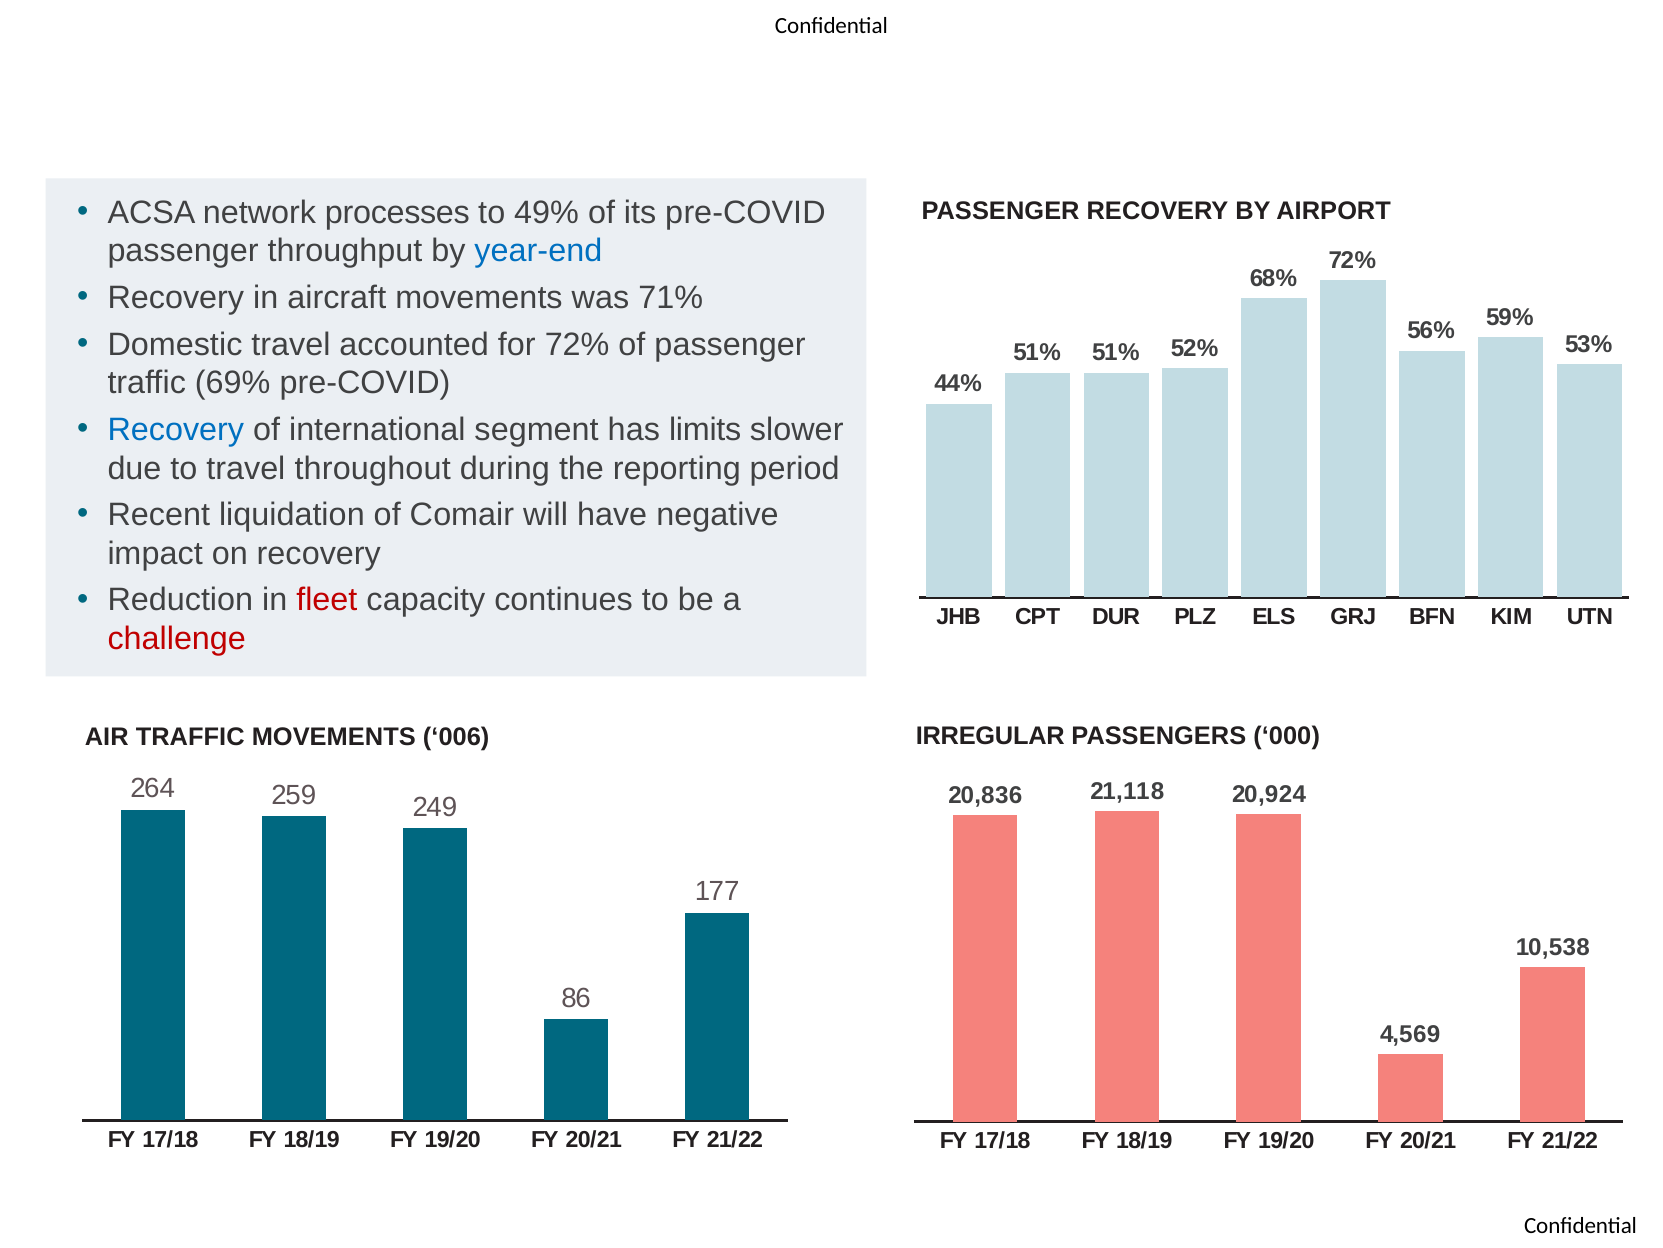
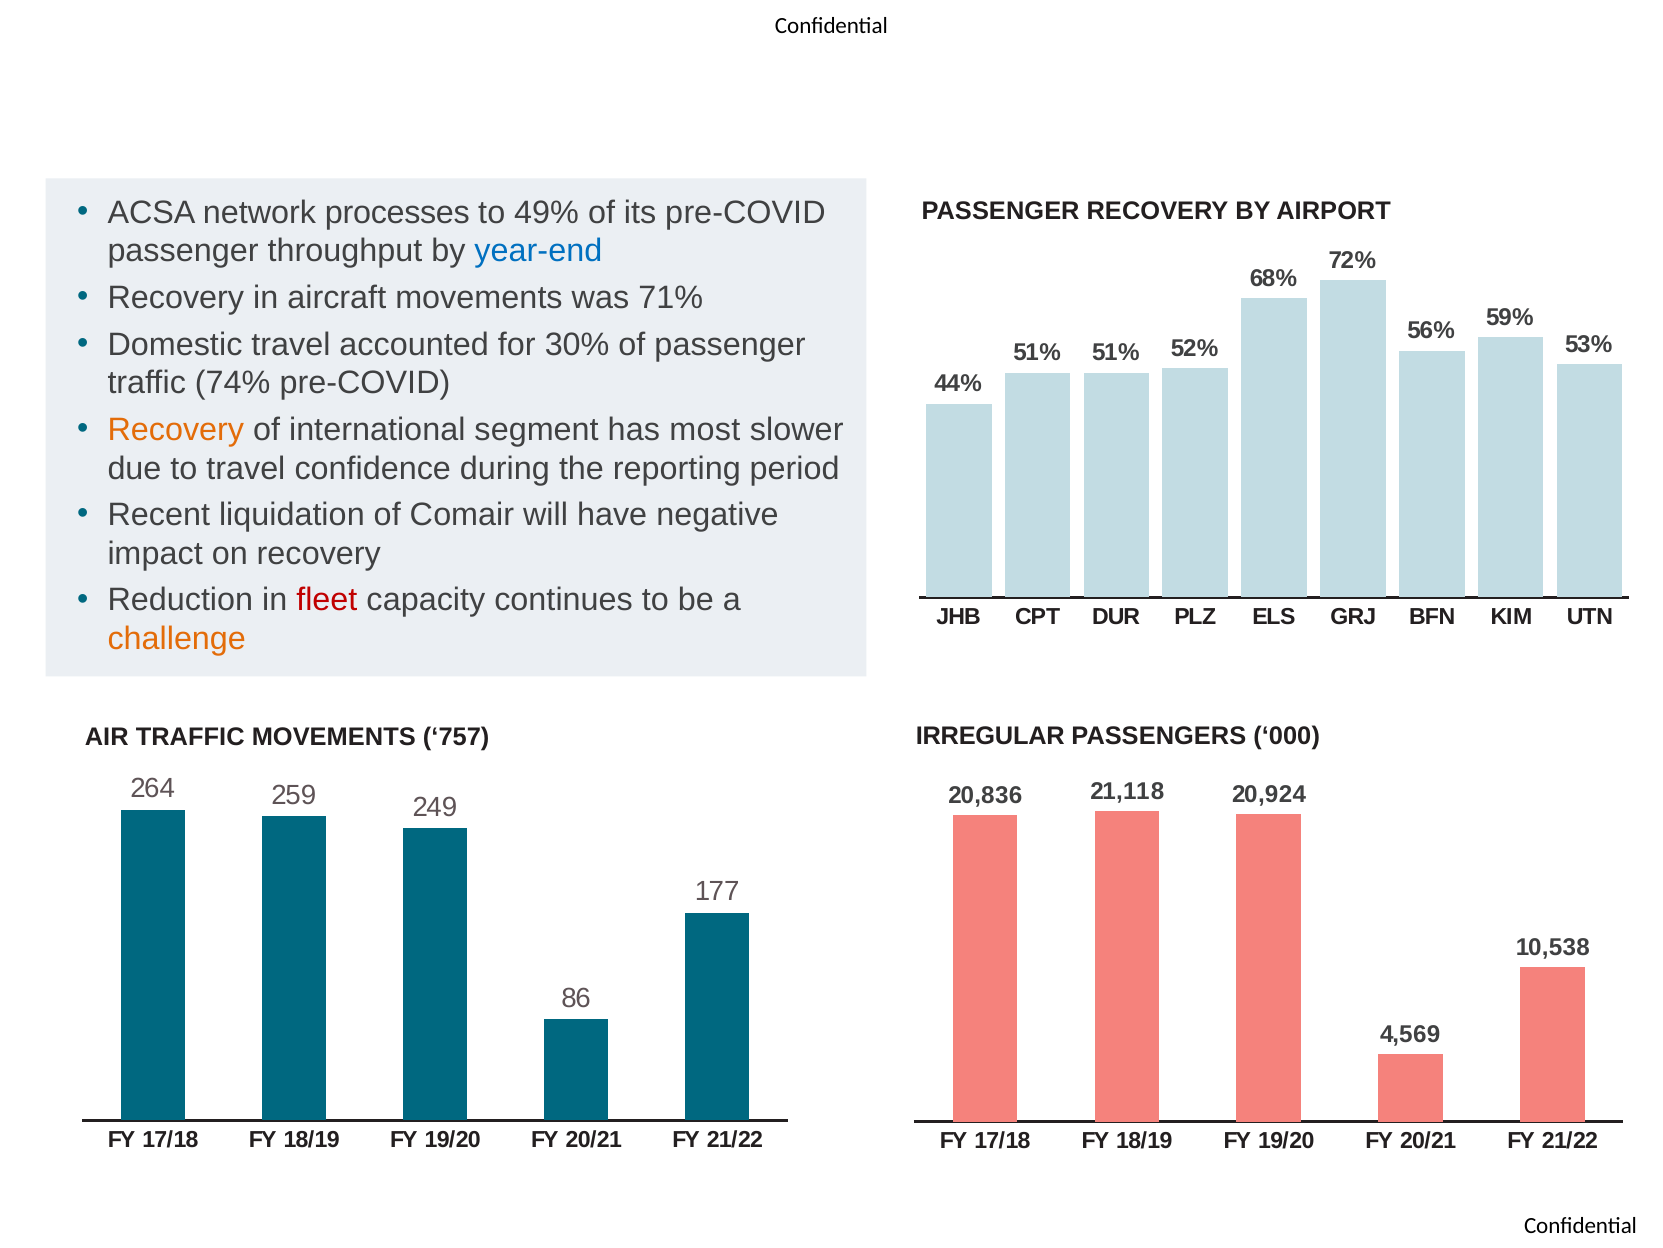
for 72%: 72% -> 30% (577, 345)
69%: 69% -> 74% (233, 383)
Recovery colour: blue -> orange (176, 430)
limits: limits -> most (705, 430)
throughout: throughout -> confidence (373, 468)
challenge colour: red -> orange (177, 638)
006: 006 -> 757 (456, 737)
